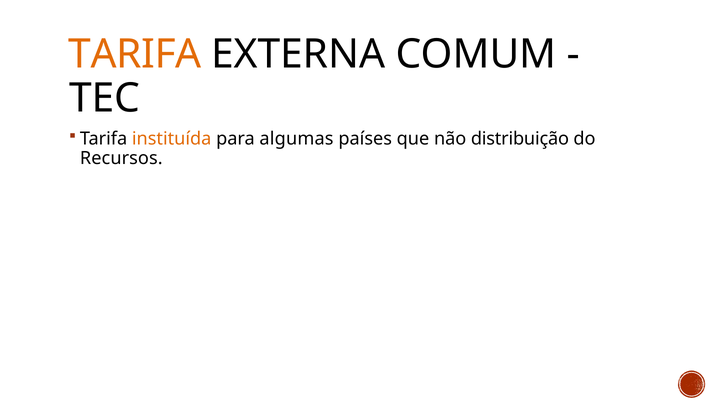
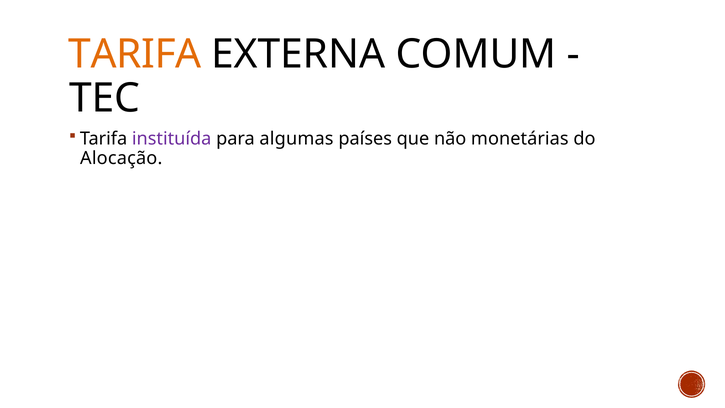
instituída colour: orange -> purple (172, 139)
distribuição: distribuição -> monetárias (520, 139)
Recursos: Recursos -> Alocação (121, 158)
